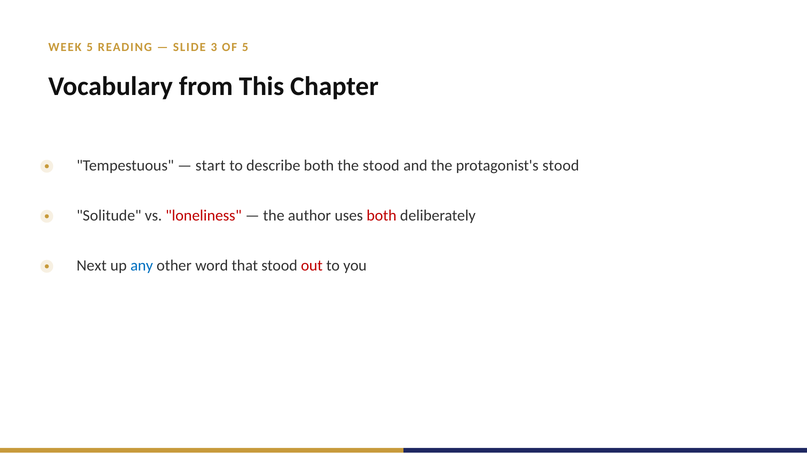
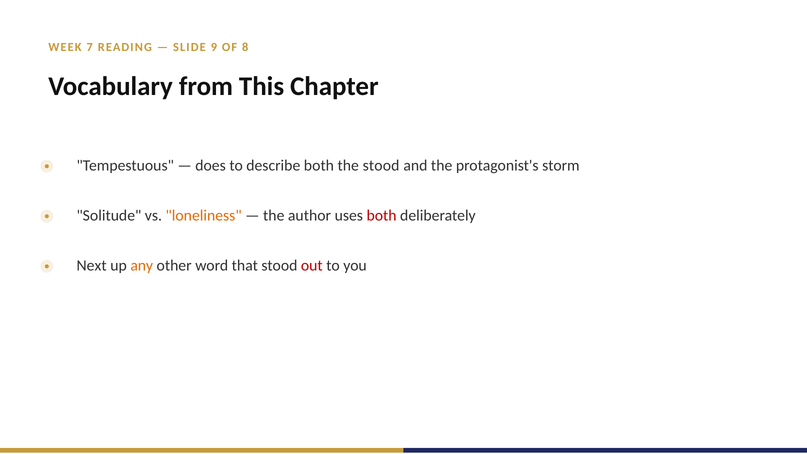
WEEK 5: 5 -> 7 (90, 47)
3: 3 -> 9 (214, 47)
OF 5: 5 -> 8 (245, 47)
start: start -> does (211, 165)
protagonist's stood: stood -> storm (561, 165)
loneliness colour: red -> orange (204, 215)
any colour: blue -> orange (142, 265)
